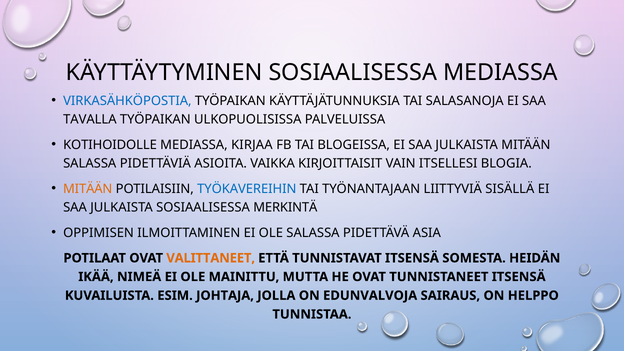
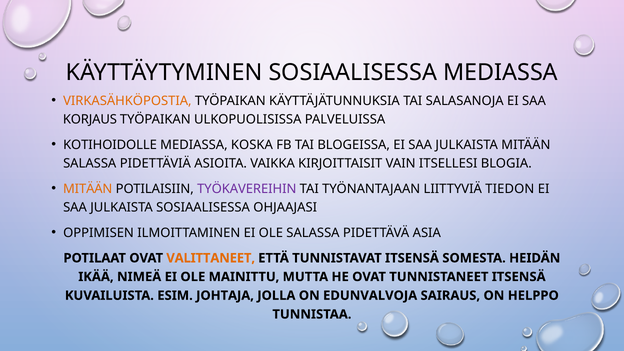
VIRKASÄHKÖPOSTIA colour: blue -> orange (127, 101)
TAVALLA: TAVALLA -> KORJAUS (90, 120)
KIRJAA: KIRJAA -> KOSKA (252, 145)
TYÖKAVEREIHIN colour: blue -> purple (247, 189)
SISÄLLÄ: SISÄLLÄ -> TIEDON (510, 189)
MERKINTÄ: MERKINTÄ -> OHJAAJASI (285, 208)
